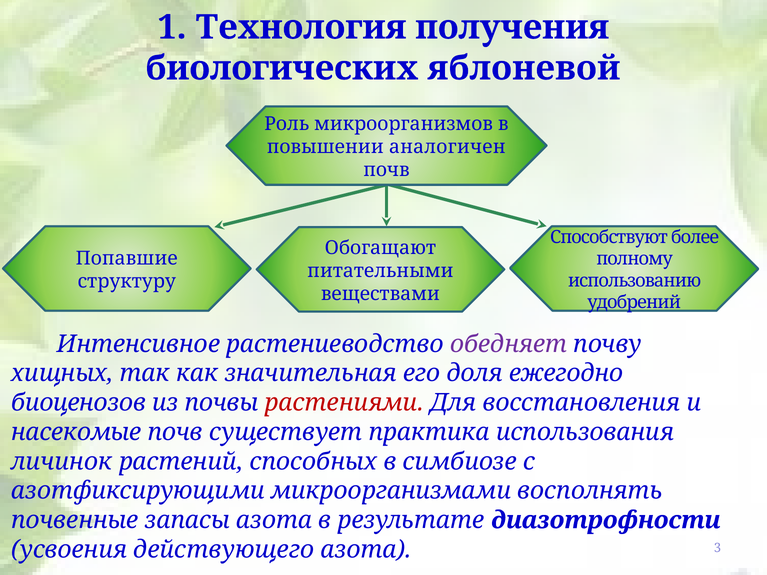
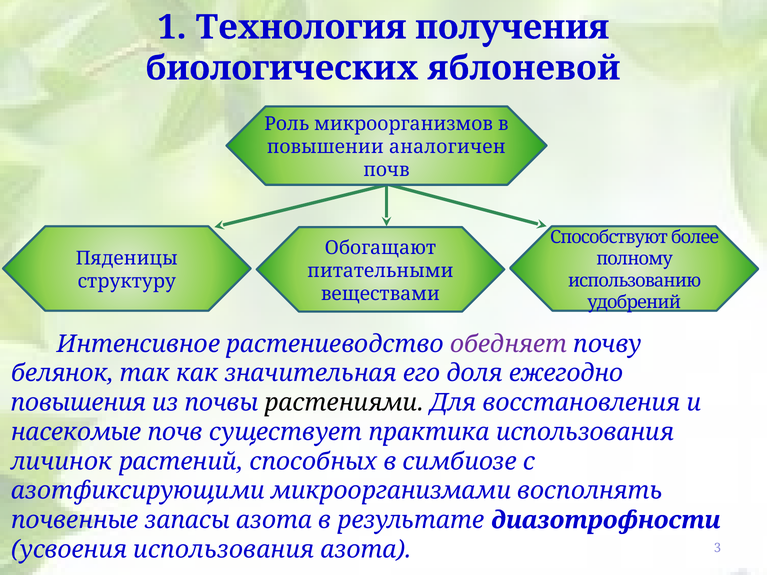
Попавшие: Попавшие -> Пяденицы (127, 258)
хищных: хищных -> белянок (63, 373)
биоценозов: биоценозов -> повышения (79, 403)
растениями colour: red -> black (344, 403)
усвоения действующего: действующего -> использования (224, 550)
